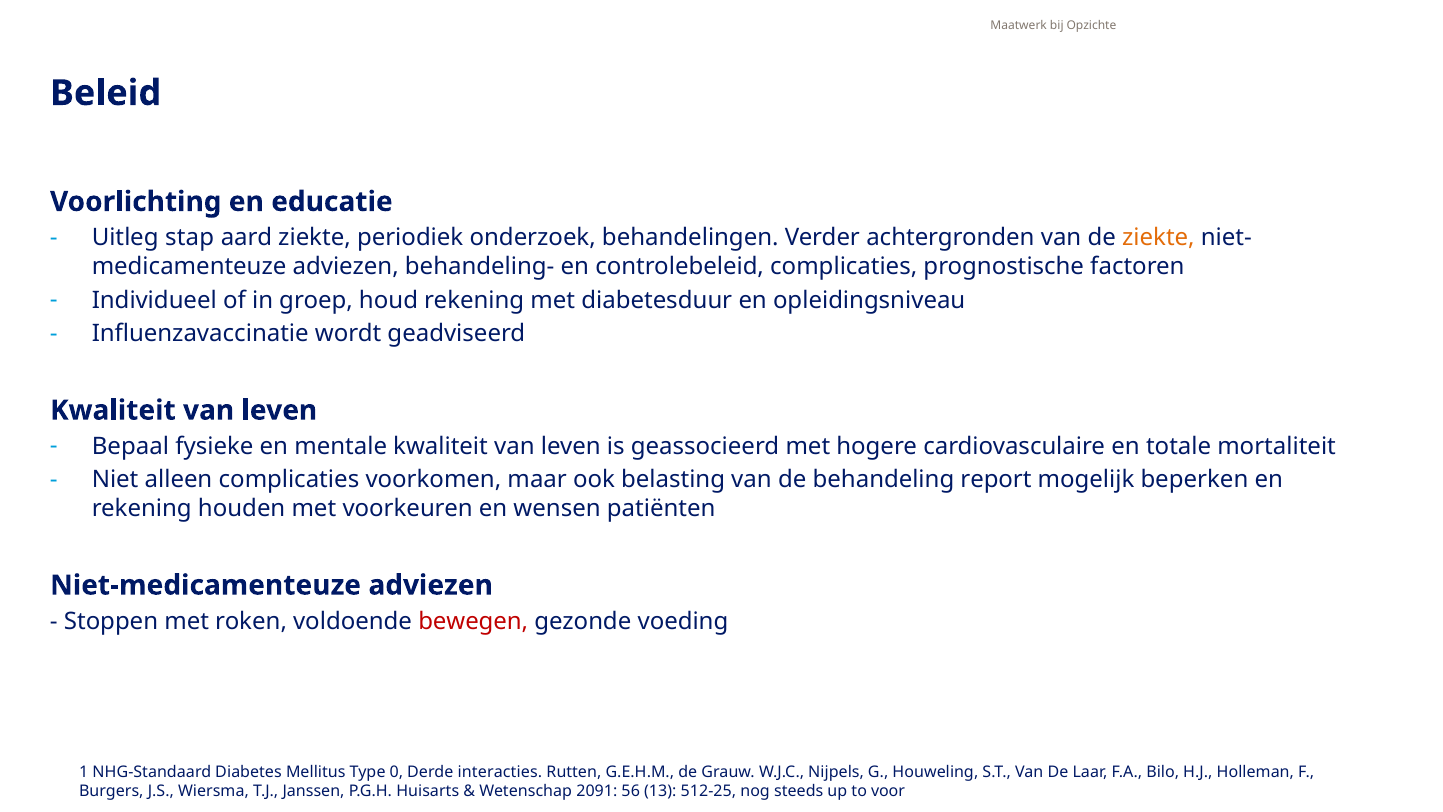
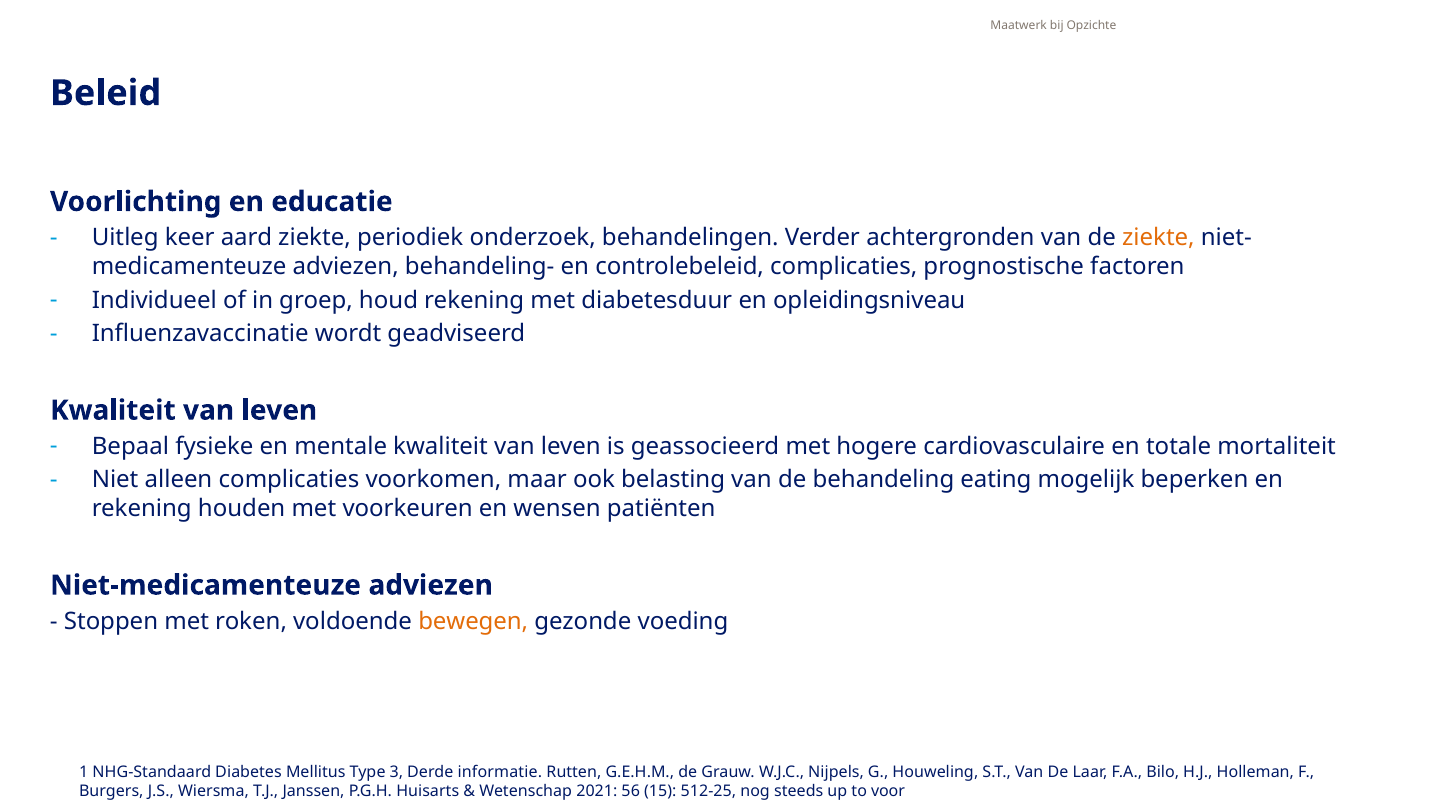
stap: stap -> keer (190, 237)
report: report -> eating (996, 480)
bewegen colour: red -> orange (473, 621)
0: 0 -> 3 (396, 772)
interacties: interacties -> informatie (500, 772)
2091: 2091 -> 2021 (597, 791)
13: 13 -> 15 (660, 791)
